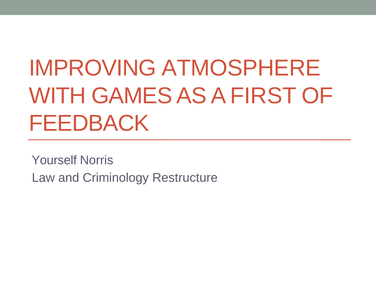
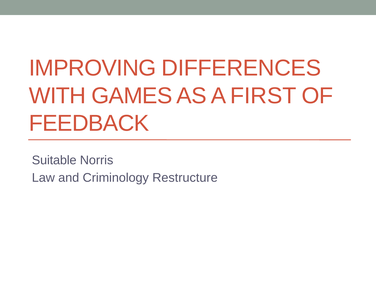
ATMOSPHERE: ATMOSPHERE -> DIFFERENCES (241, 68)
Yourself: Yourself -> Suitable (54, 160)
